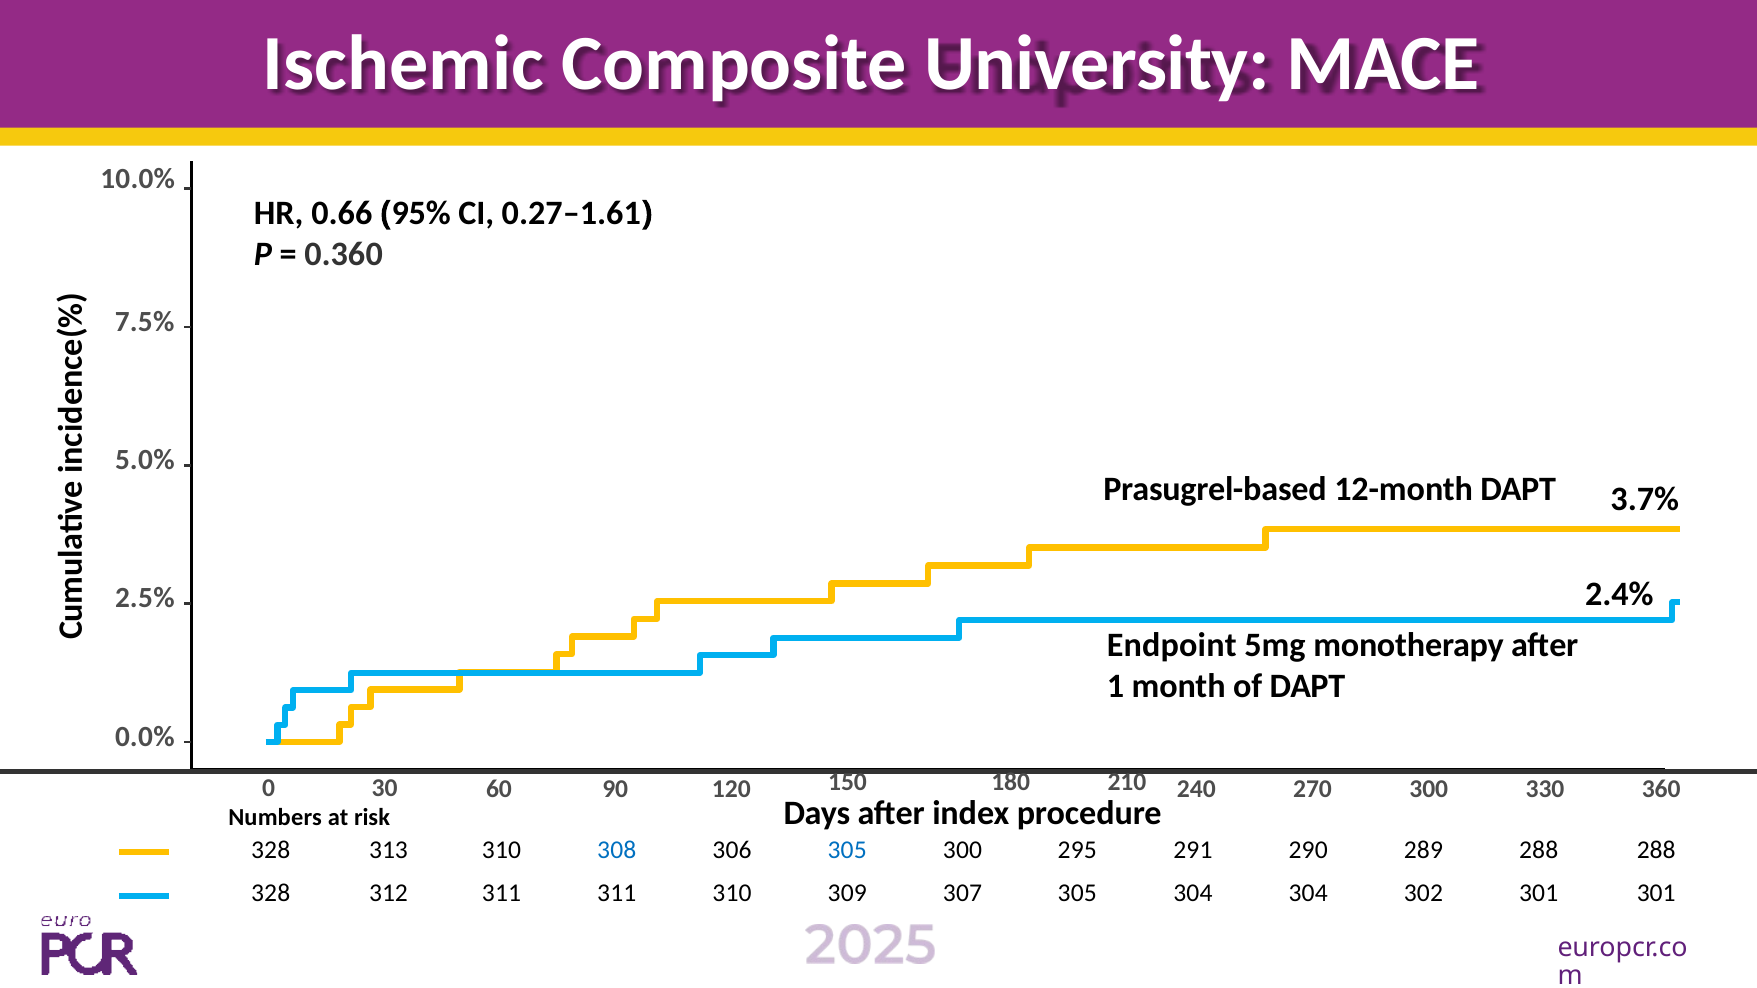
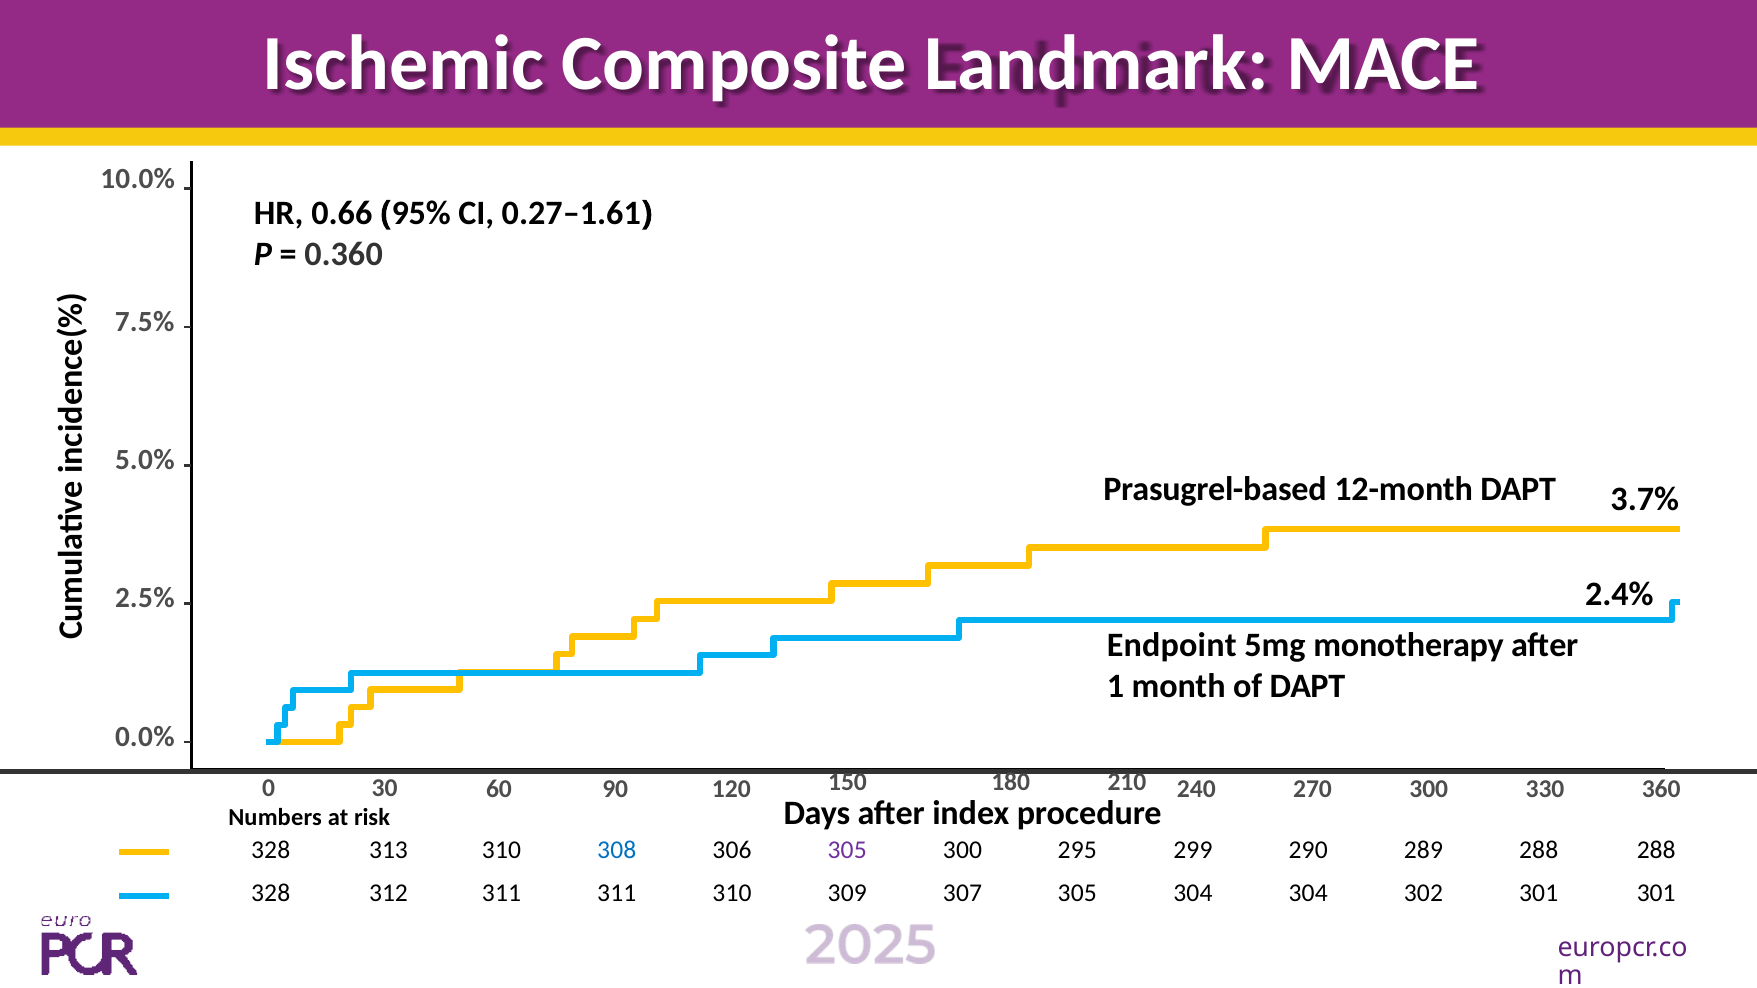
University: University -> Landmark (1096, 64)
305 colour: blue -> purple (847, 851)
291: 291 -> 299 (1193, 851)
